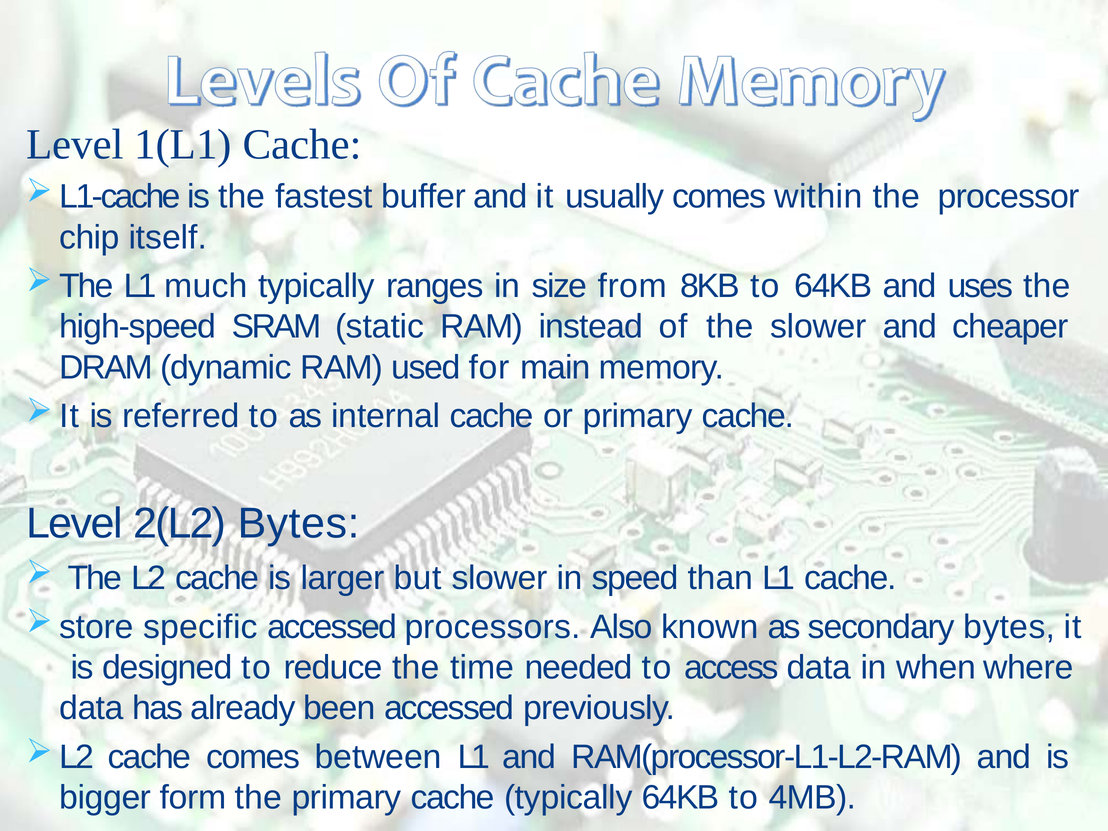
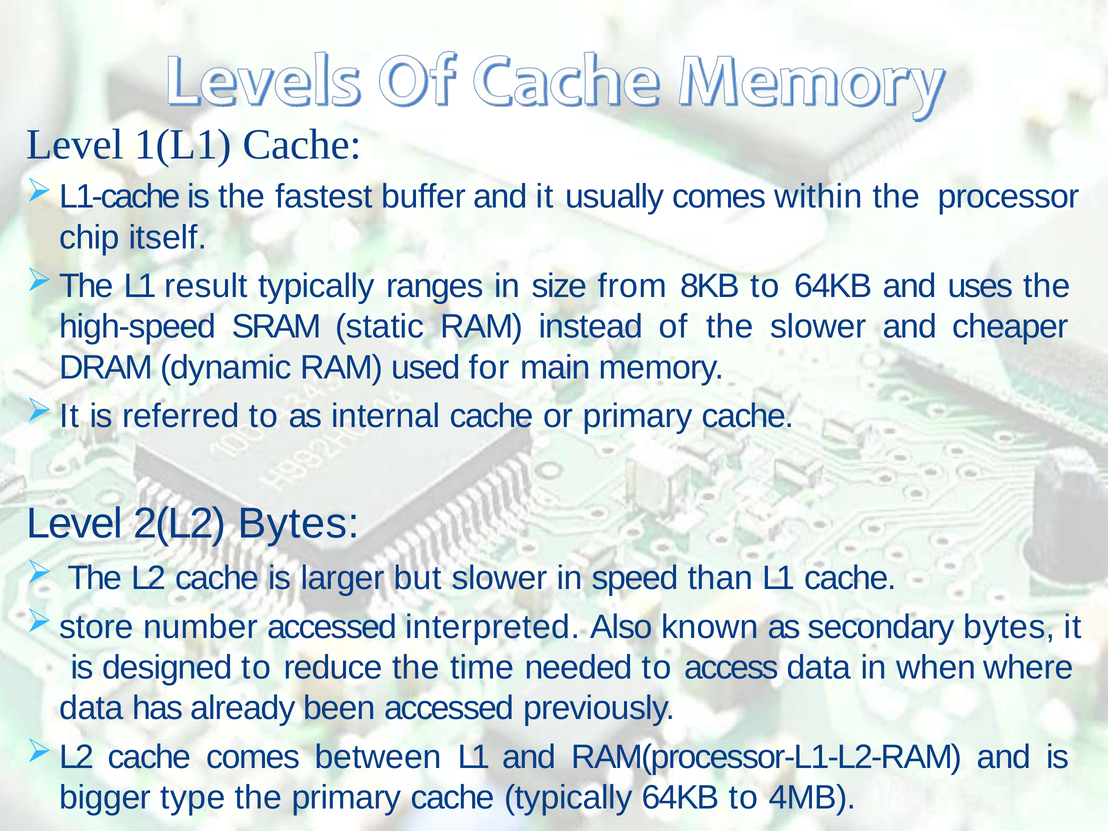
much: much -> result (206, 286)
specific: specific -> number (201, 627)
processors: processors -> interpreted (492, 627)
form: form -> type (193, 798)
